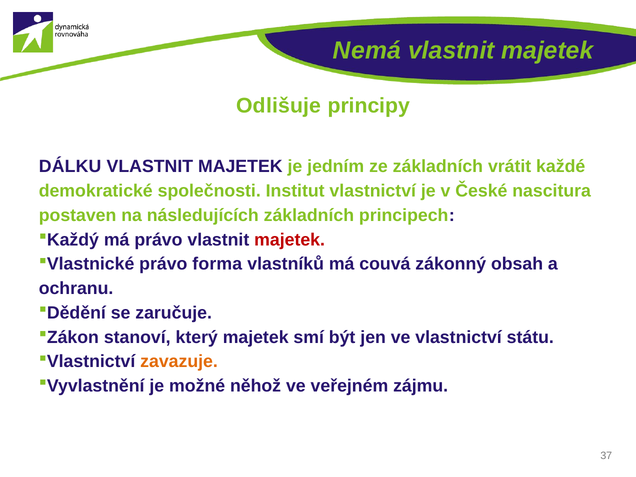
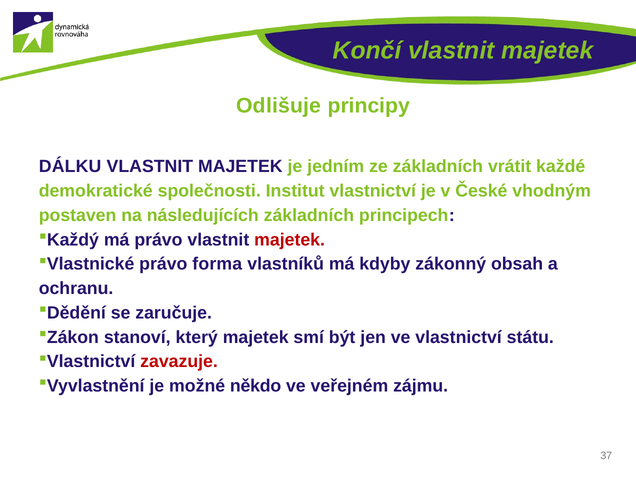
Nemá: Nemá -> Končí (367, 50)
nascitura: nascitura -> vhodným (552, 191)
couvá: couvá -> kdyby (385, 264)
zavazuje colour: orange -> red (179, 362)
něhož: něhož -> někdo (256, 386)
